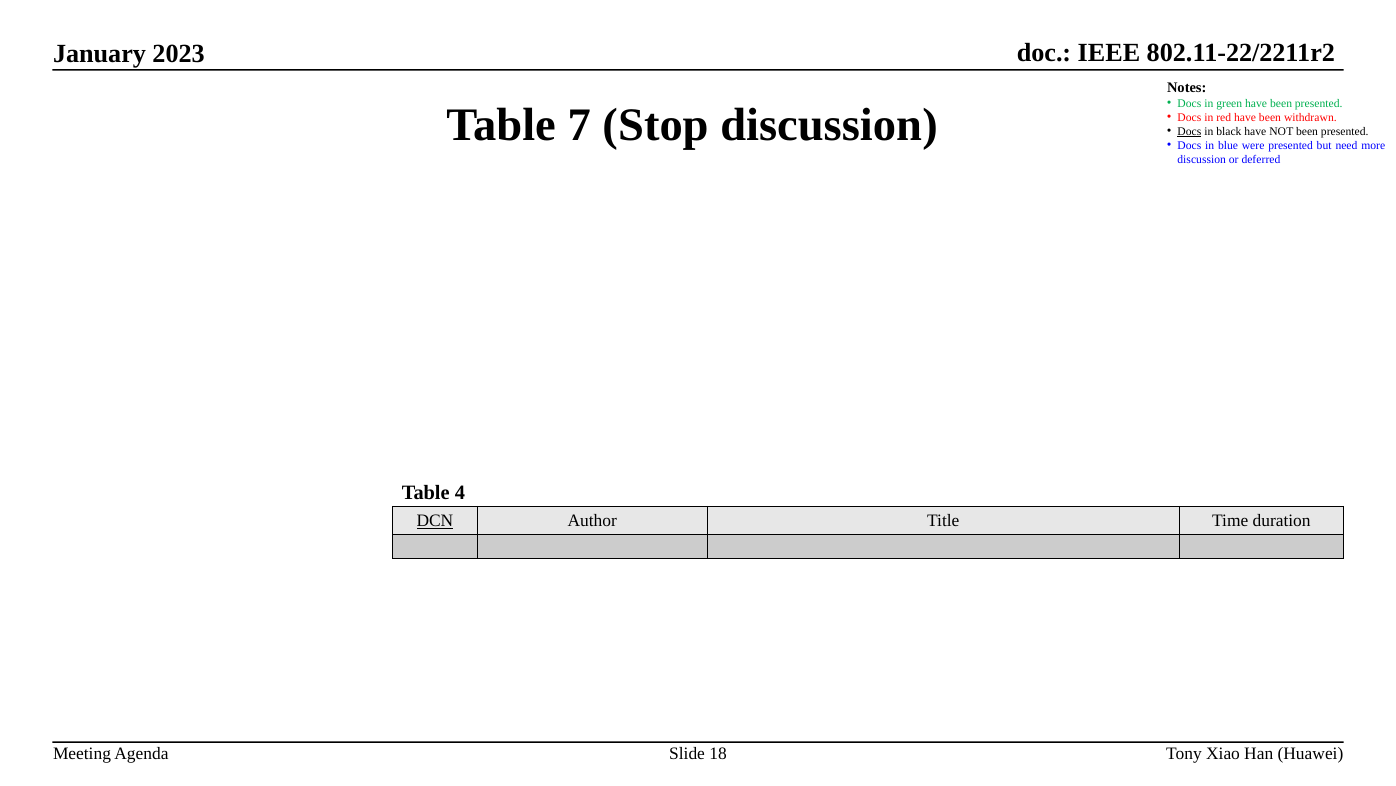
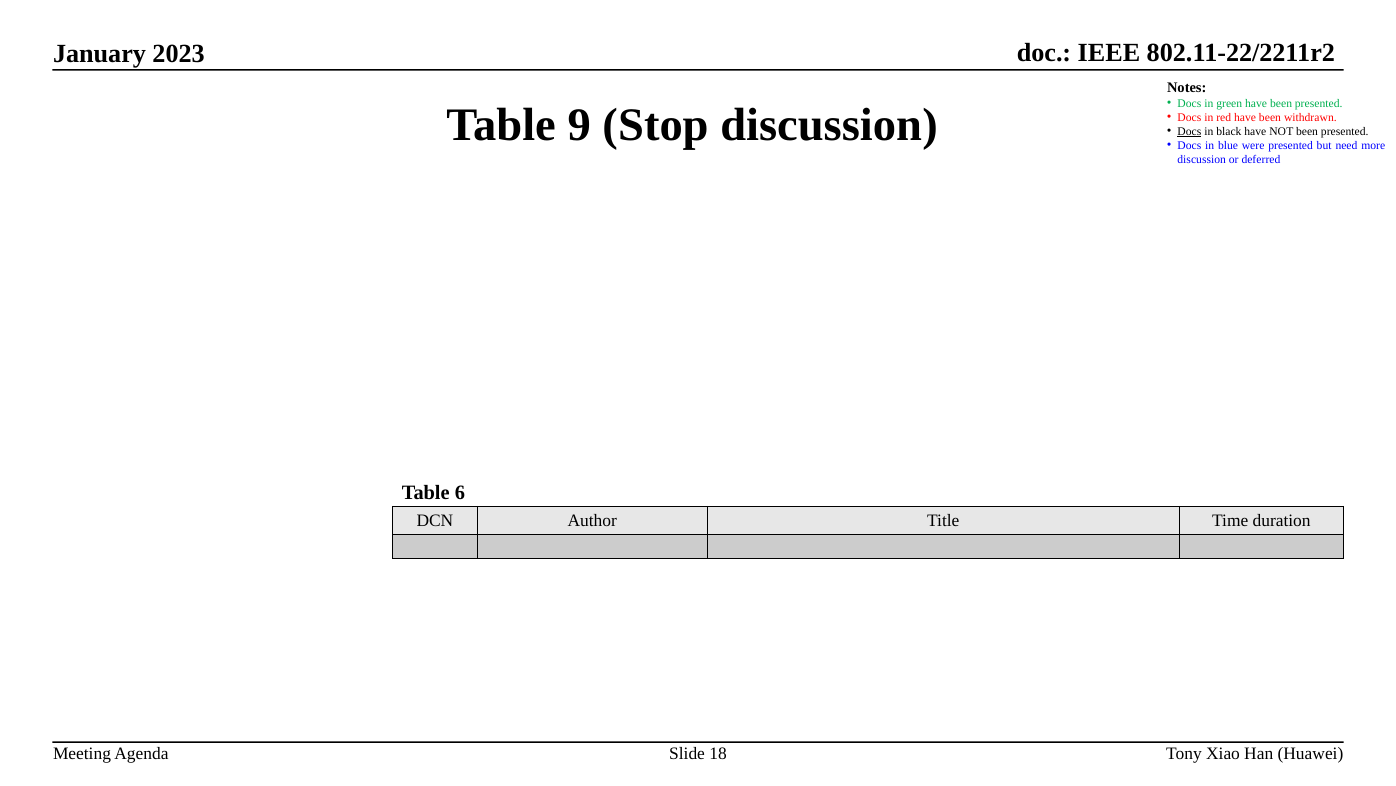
7: 7 -> 9 (579, 125)
4: 4 -> 6 (460, 493)
DCN underline: present -> none (435, 520)
